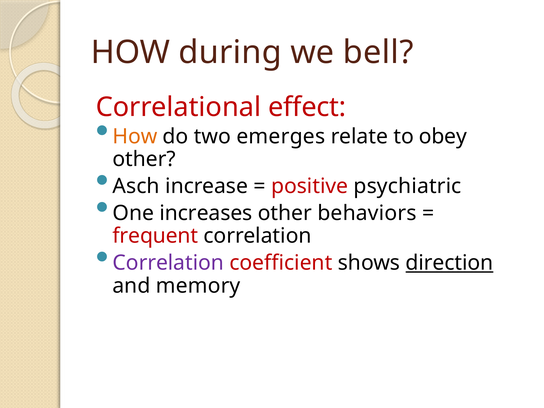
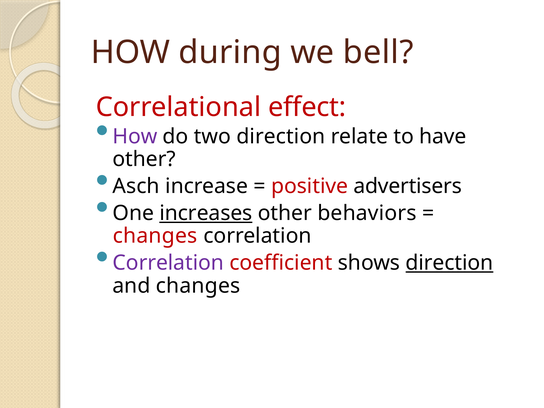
How colour: orange -> purple (135, 136)
two emerges: emerges -> direction (281, 136)
obey: obey -> have (443, 136)
psychiatric: psychiatric -> advertisers (408, 186)
increases underline: none -> present (206, 213)
frequent: frequent -> changes (155, 236)
and memory: memory -> changes (198, 286)
